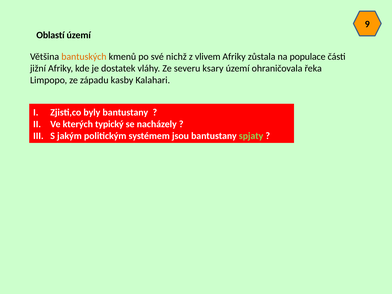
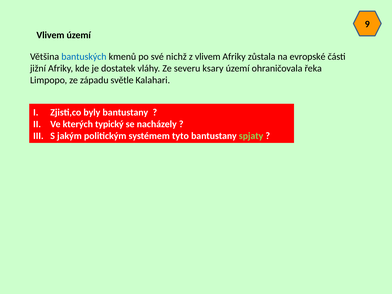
Oblastí: Oblastí -> Vlivem (50, 35)
bantuských colour: orange -> blue (84, 57)
populace: populace -> evropské (308, 57)
kasby: kasby -> světle (122, 80)
jsou: jsou -> tyto (180, 136)
